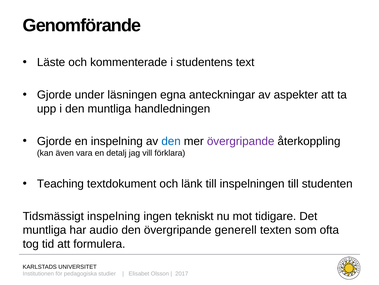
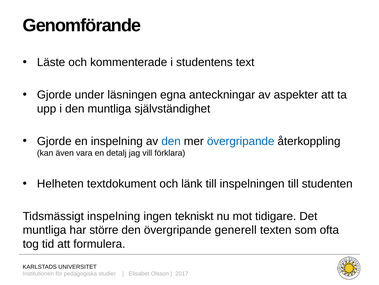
handledningen: handledningen -> självständighet (172, 108)
övergripande colour: purple -> blue (241, 141)
Teaching: Teaching -> Helheten (60, 183)
audio: audio -> större (104, 230)
